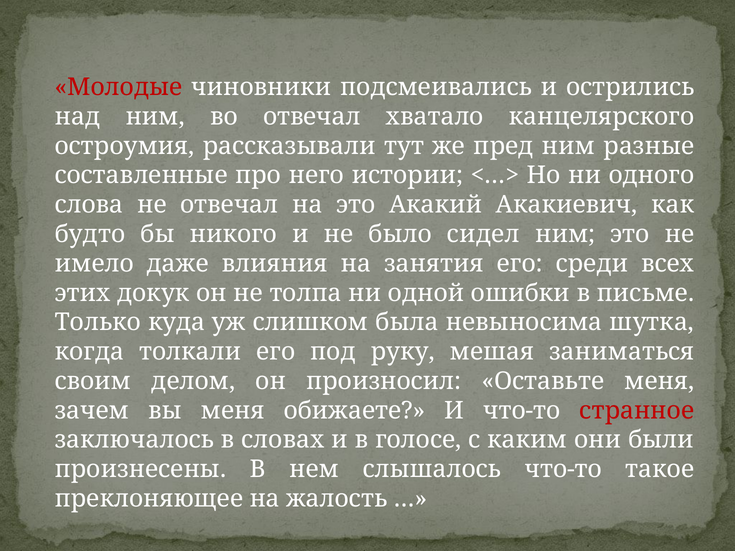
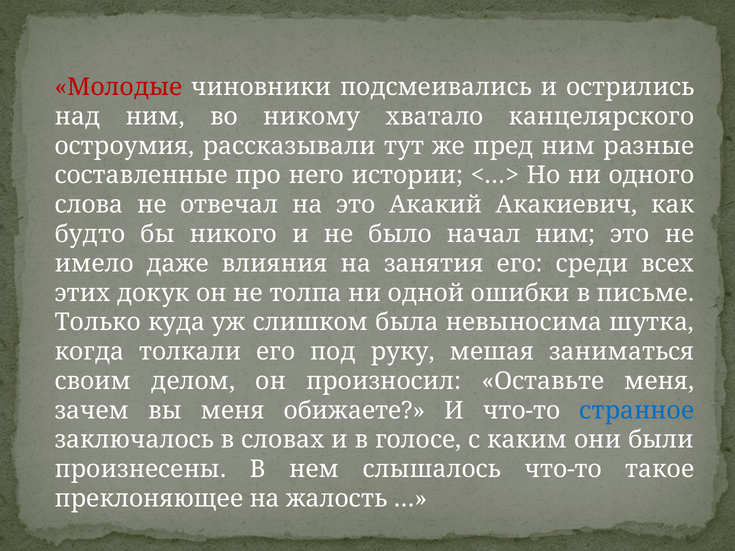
во отвечал: отвечал -> никому (312, 117)
сидел: сидел -> начал (484, 234)
странное colour: red -> blue (637, 411)
